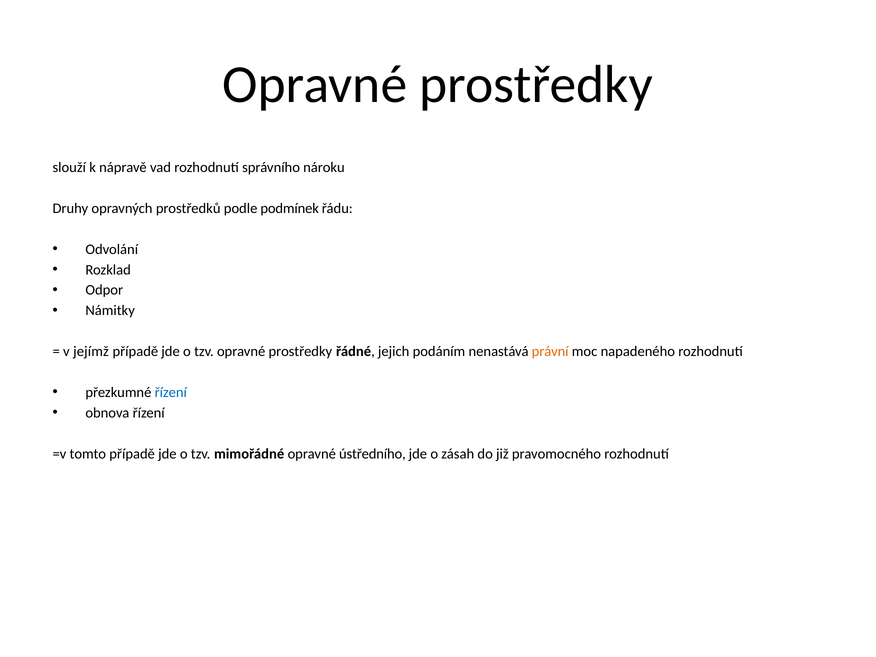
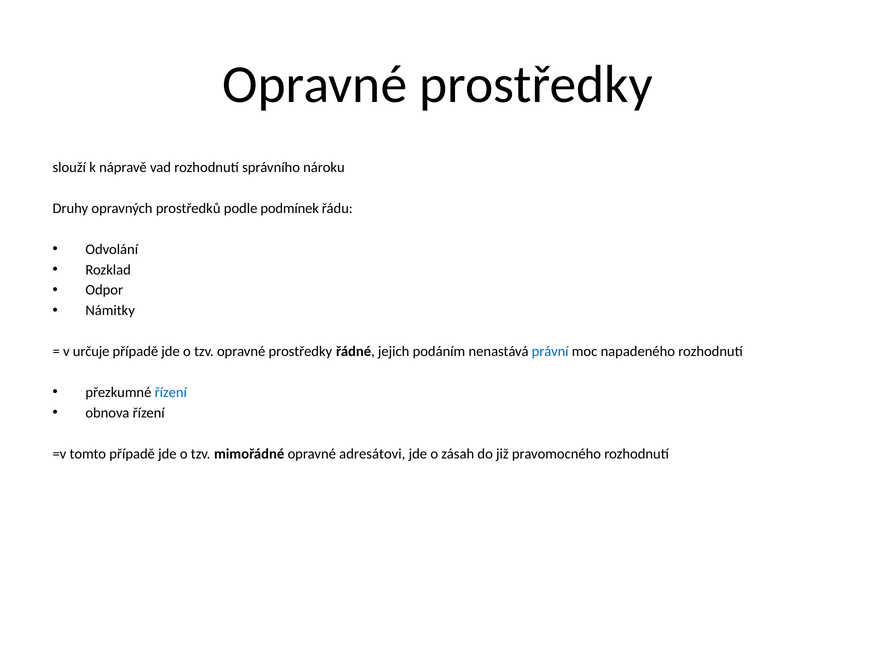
jejímž: jejímž -> určuje (91, 352)
právní colour: orange -> blue (550, 352)
ústředního: ústředního -> adresátovi (372, 454)
